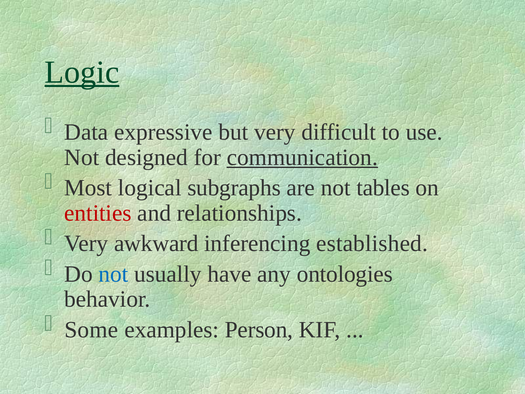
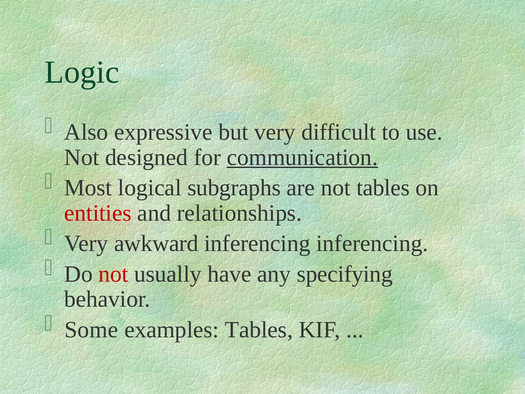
Logic underline: present -> none (82, 72)
Data: Data -> Also (86, 132)
inferencing established: established -> inferencing (372, 243)
not colour: blue -> red (113, 274)
ontologies: ontologies -> specifying (345, 274)
examples Person: Person -> Tables (259, 329)
